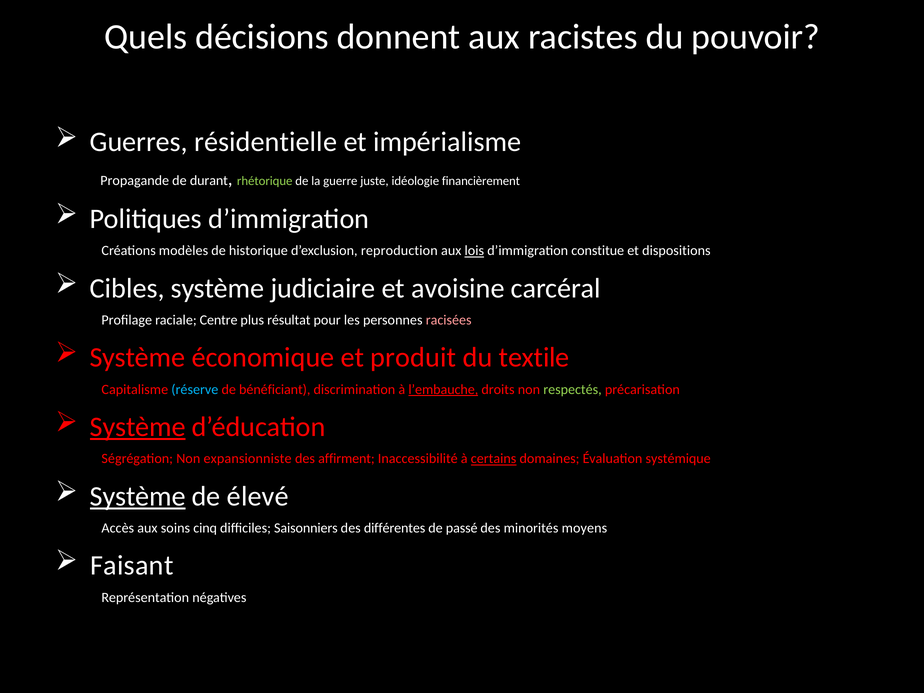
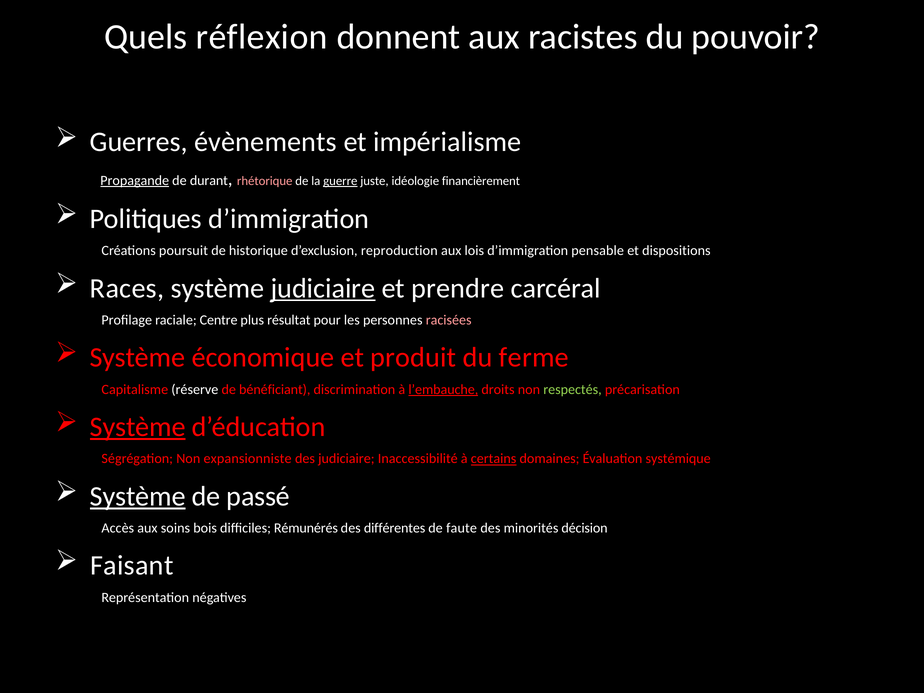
décisions: décisions -> réflexion (262, 37)
résidentielle: résidentielle -> évènements (266, 142)
Propagande underline: none -> present (135, 180)
rhétorique colour: light green -> pink (265, 181)
guerre underline: none -> present (340, 181)
modèles: modèles -> poursuit (183, 251)
lois underline: present -> none (474, 251)
constitue: constitue -> pensable (598, 251)
Cibles: Cibles -> Races (127, 288)
judiciaire underline: none -> present (323, 288)
avoisine: avoisine -> prendre (458, 288)
textile: textile -> ferme (534, 358)
réserve colour: light blue -> white (195, 389)
des affirment: affirment -> judiciaire (346, 459)
élevé: élevé -> passé (258, 496)
cinq: cinq -> bois (205, 528)
Saisonniers: Saisonniers -> Rémunérés (306, 528)
passé: passé -> faute (462, 528)
moyens: moyens -> décision (585, 528)
